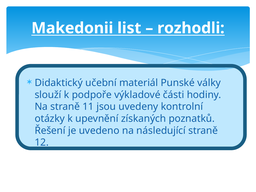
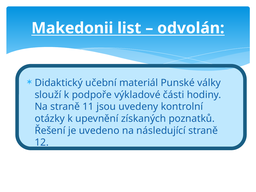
rozhodli: rozhodli -> odvolán (191, 28)
